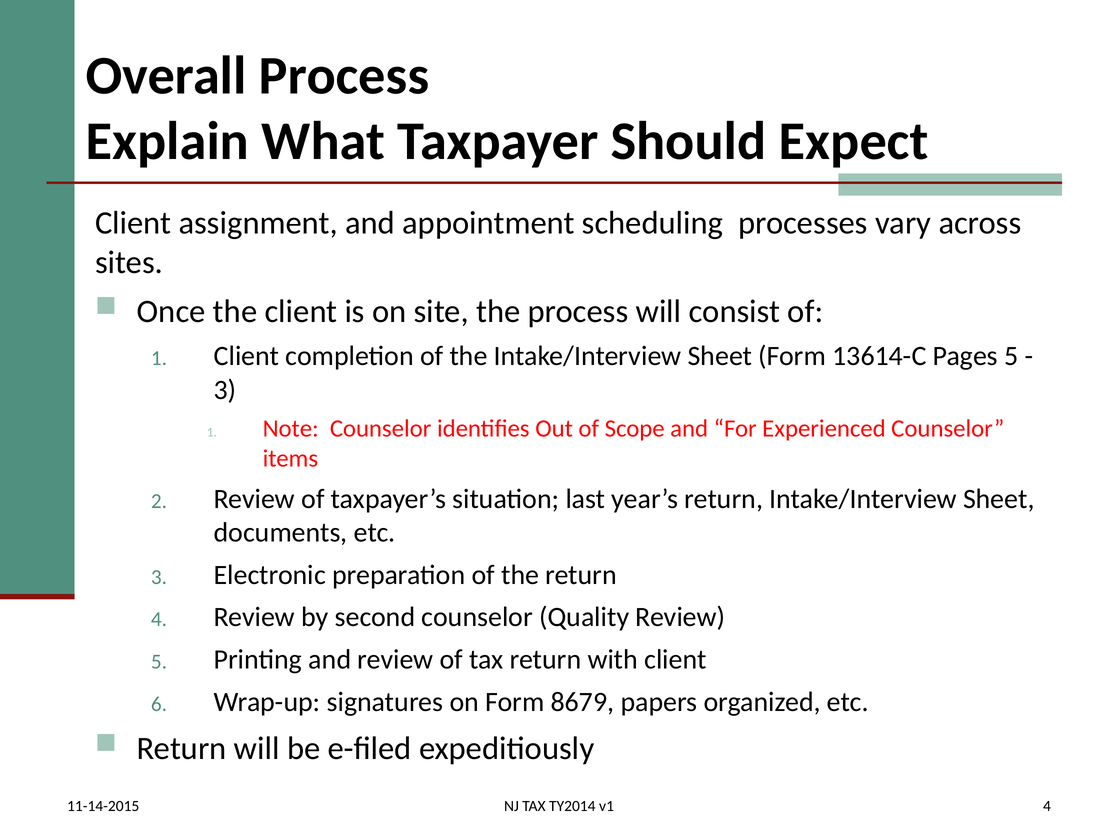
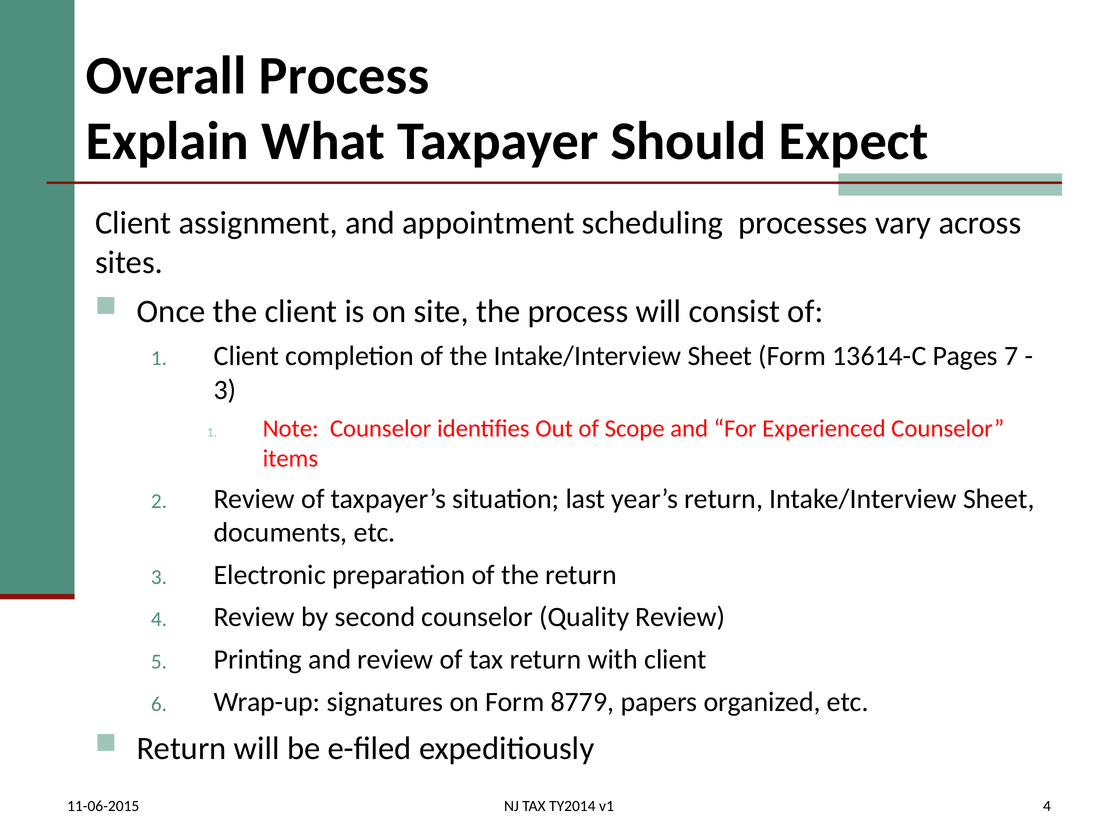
Pages 5: 5 -> 7 (1011, 356)
8679: 8679 -> 8779 (582, 701)
11-14-2015: 11-14-2015 -> 11-06-2015 (103, 806)
